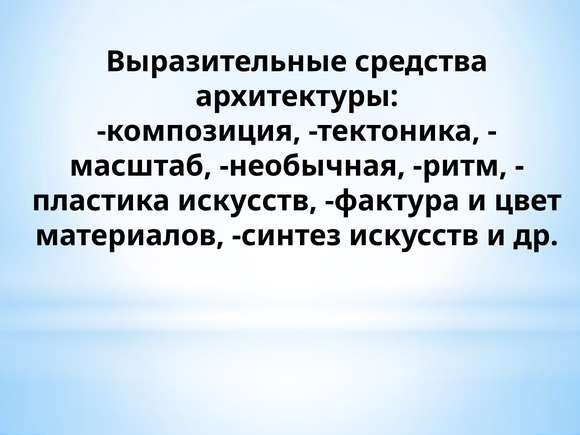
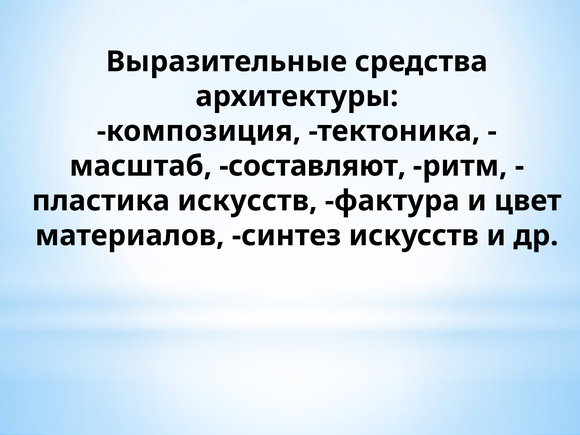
необычная: необычная -> составляют (313, 166)
